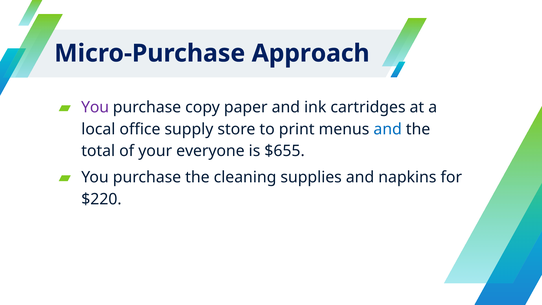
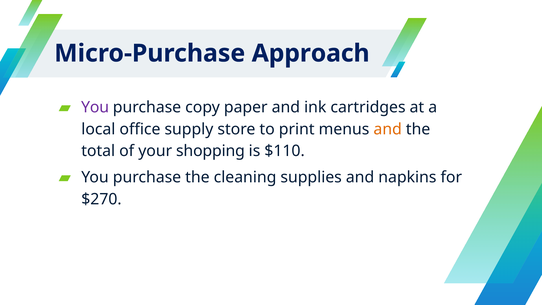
and colour: blue -> orange (388, 129)
everyone: everyone -> shopping (210, 151)
$655: $655 -> $110 (285, 151)
$220: $220 -> $270 (101, 199)
